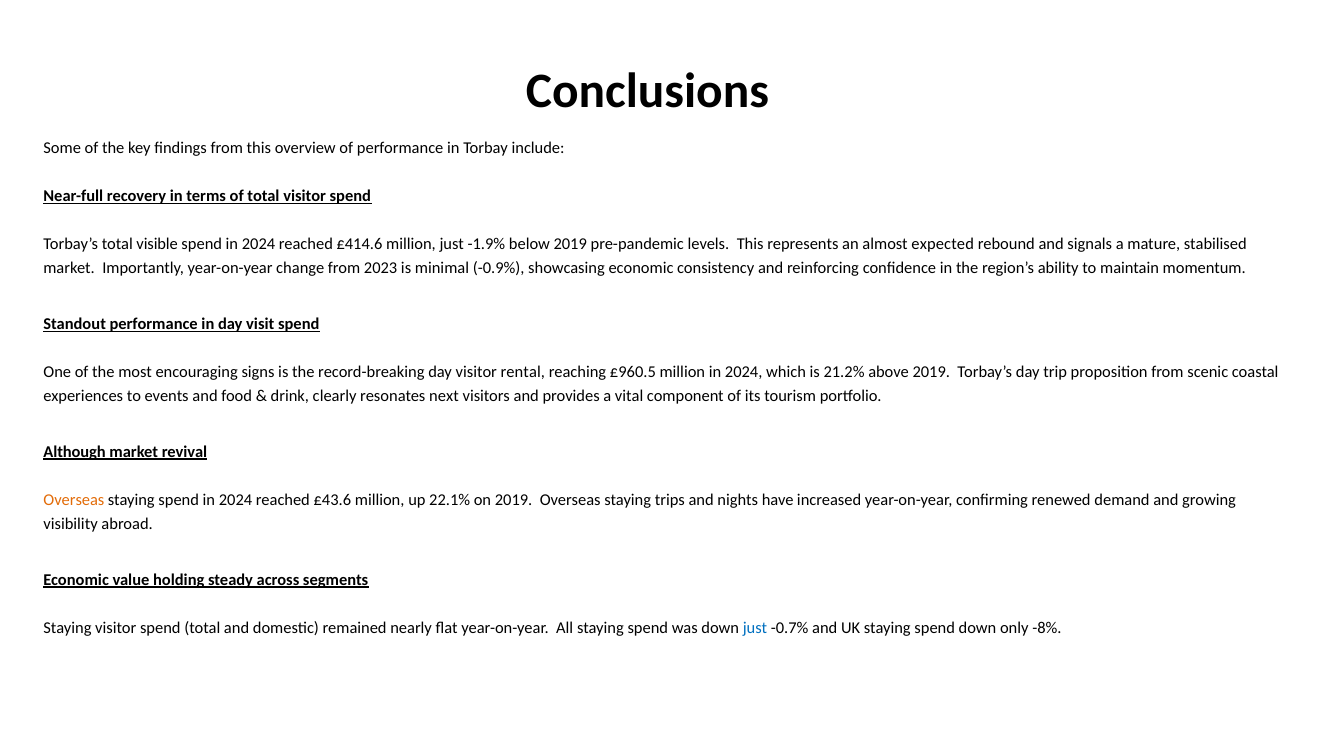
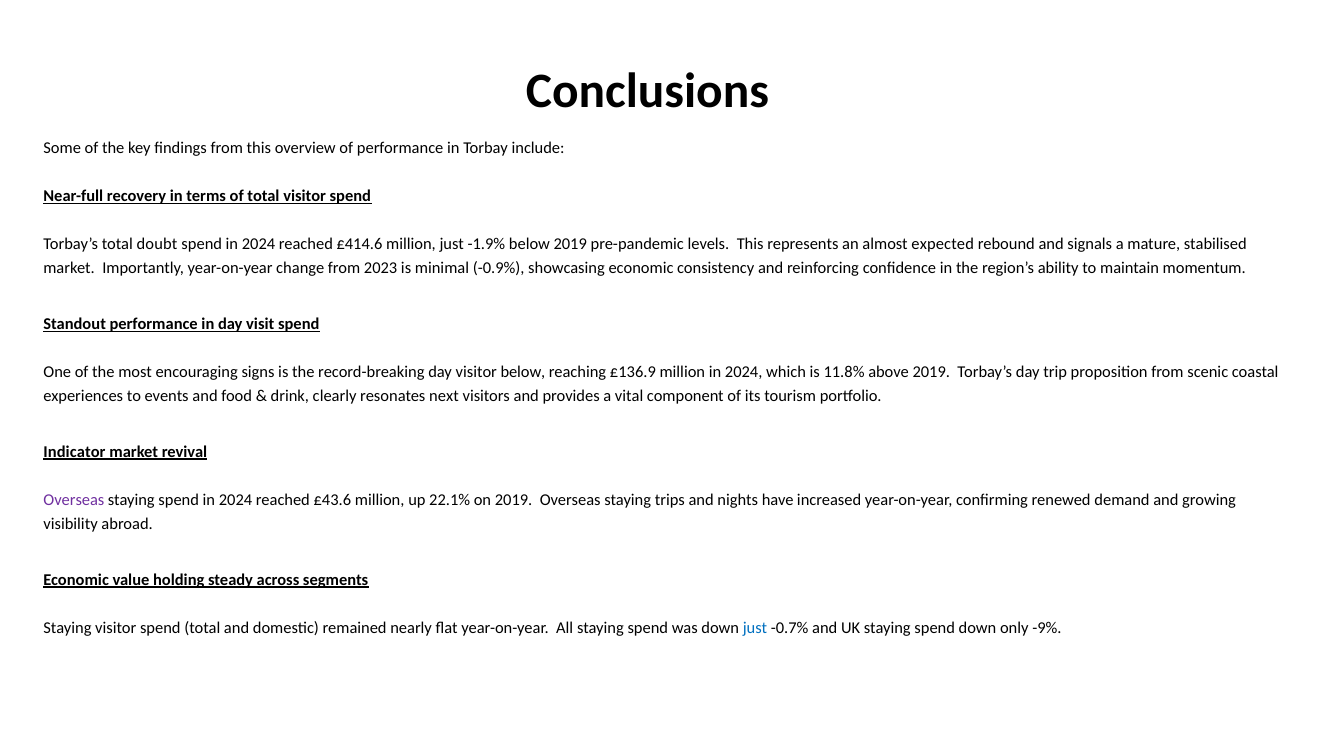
visible: visible -> doubt (157, 244)
visitor rental: rental -> below (523, 372)
£960.5: £960.5 -> £136.9 (633, 372)
21.2%: 21.2% -> 11.8% (844, 372)
Although: Although -> Indicator (75, 452)
Overseas colour: orange -> purple (74, 500)
-8%: -8% -> -9% (1047, 628)
